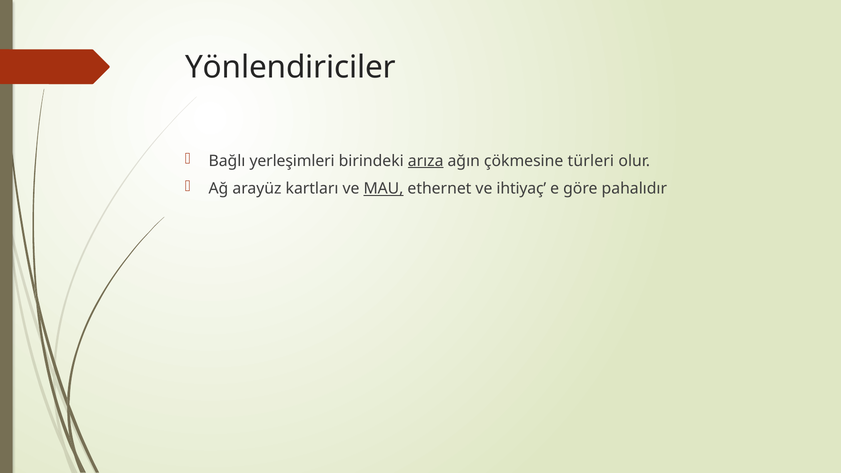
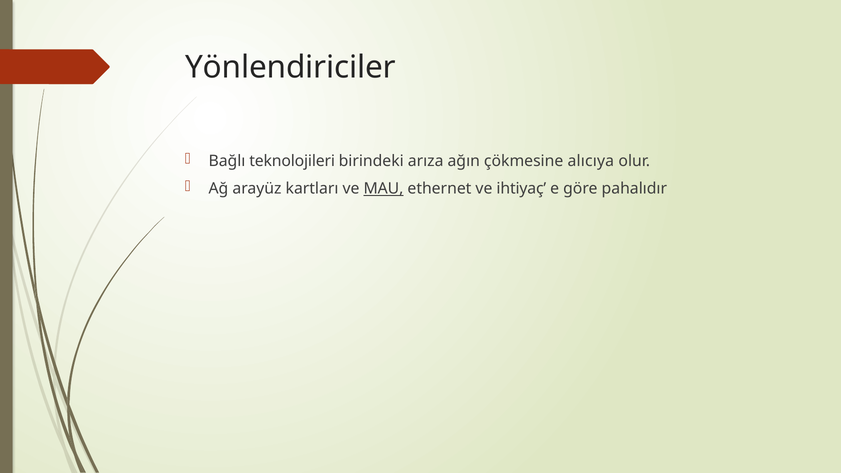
yerleşimleri: yerleşimleri -> teknolojileri (292, 161)
arıza underline: present -> none (426, 161)
türleri: türleri -> alıcıya (591, 161)
